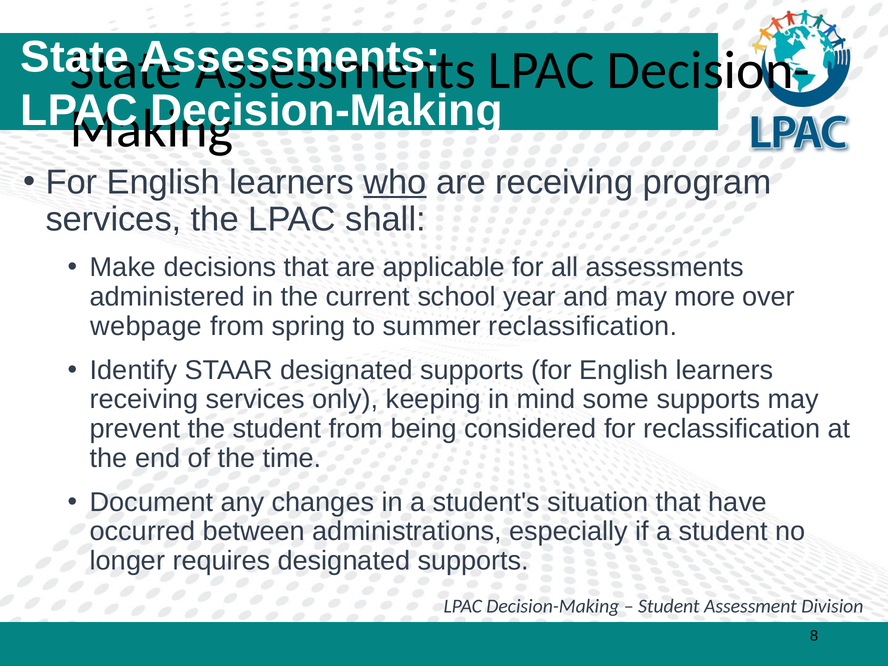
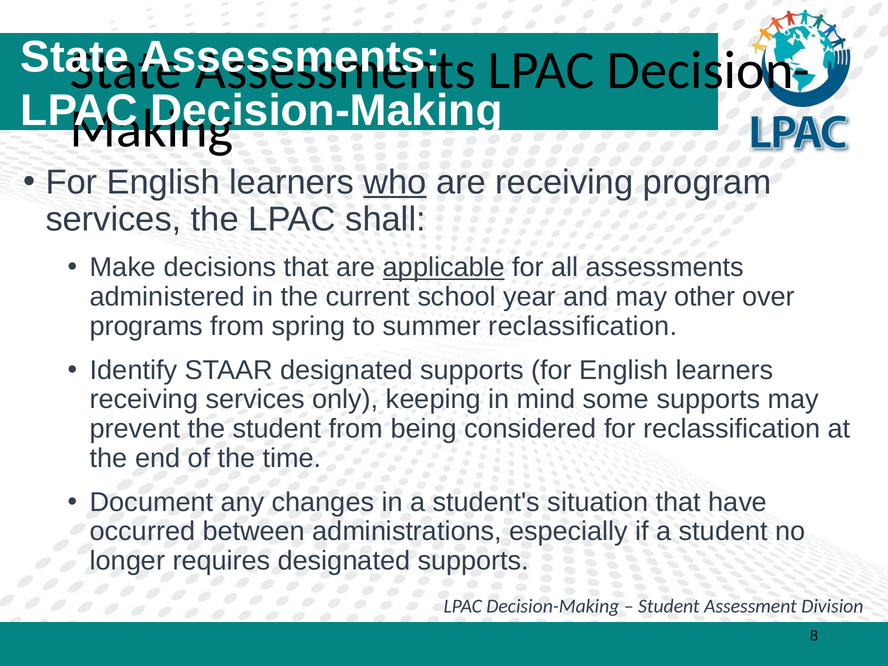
applicable underline: none -> present (444, 268)
more: more -> other (705, 297)
webpage: webpage -> programs (146, 326)
